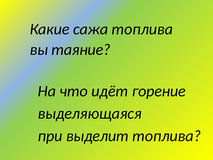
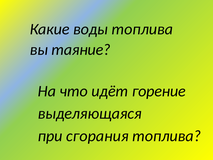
сажа: сажа -> воды (91, 29)
выделит: выделит -> сгорания (97, 136)
